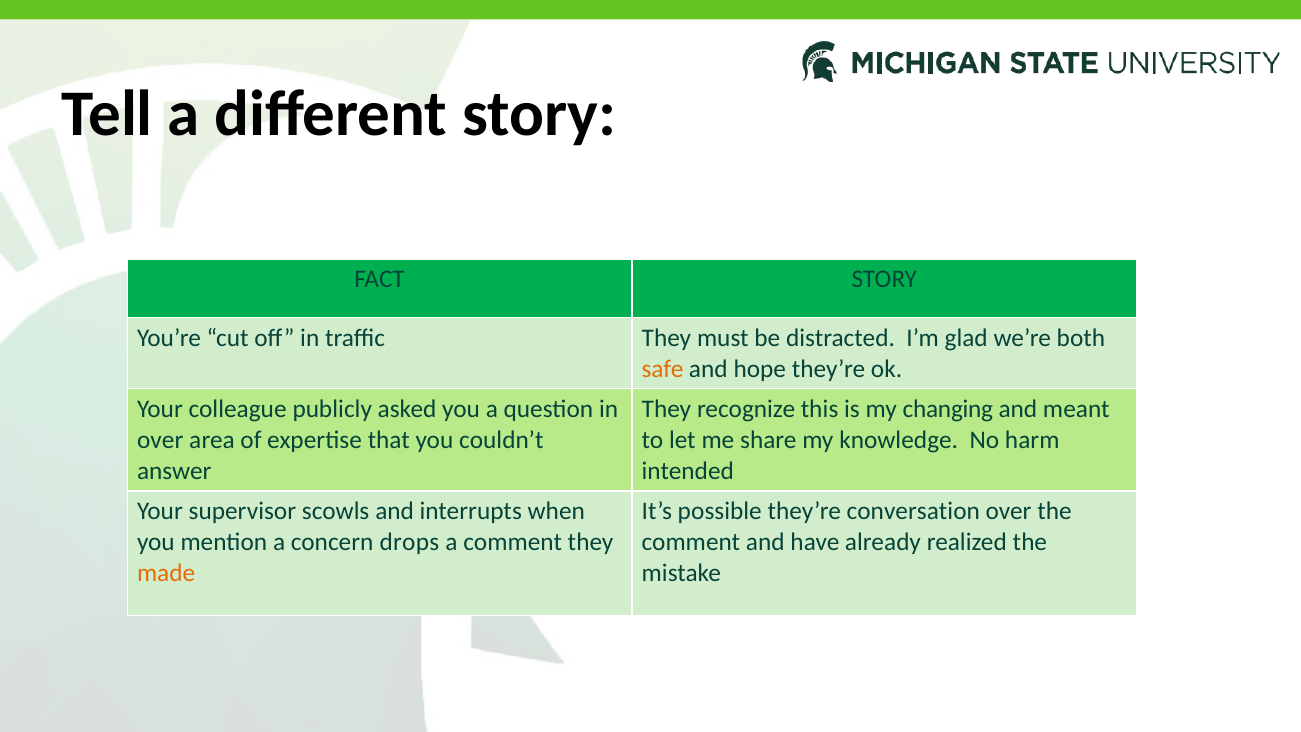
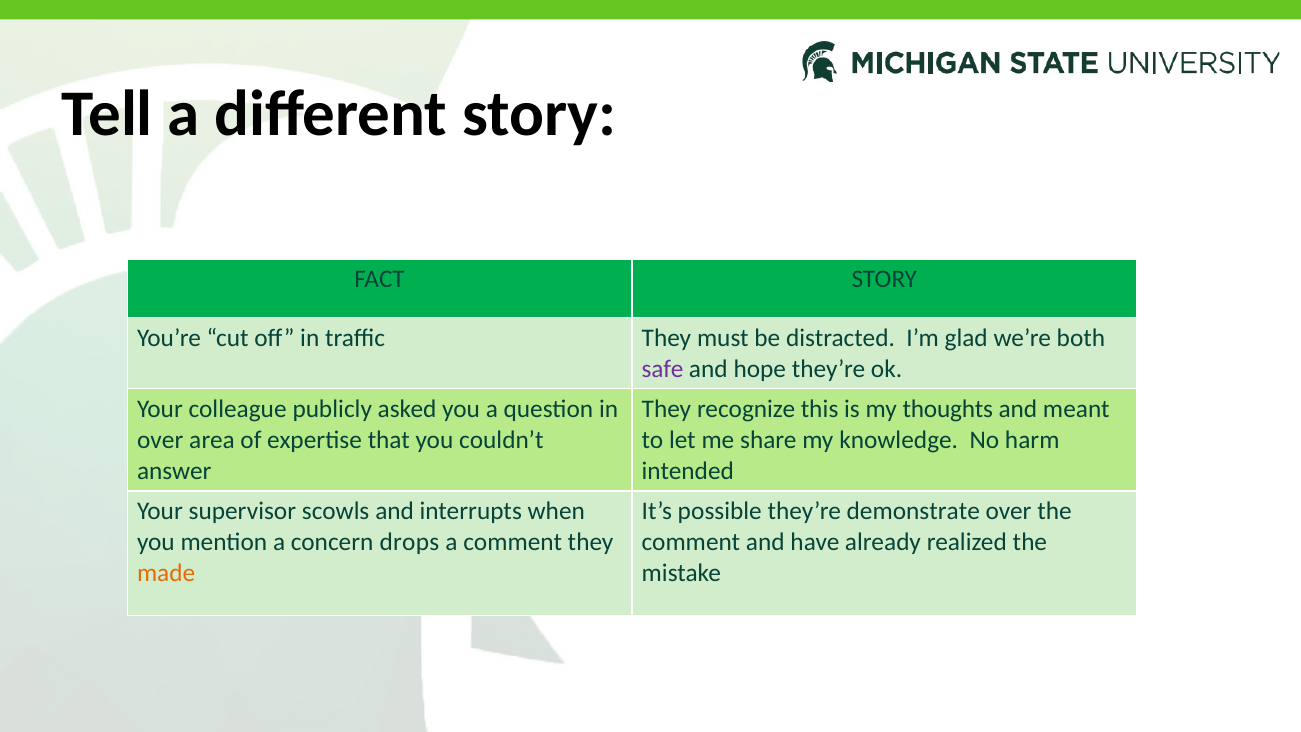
safe colour: orange -> purple (663, 369)
changing: changing -> thoughts (948, 409)
conversation: conversation -> demonstrate (913, 511)
